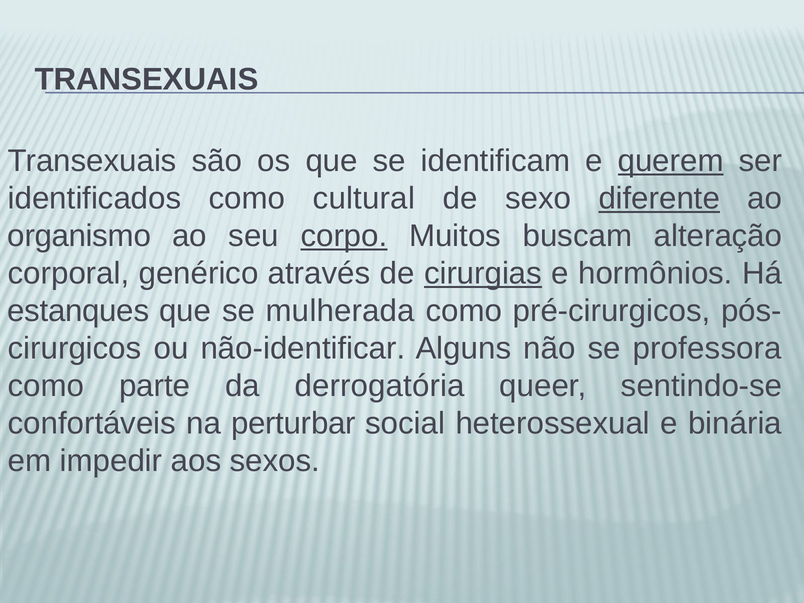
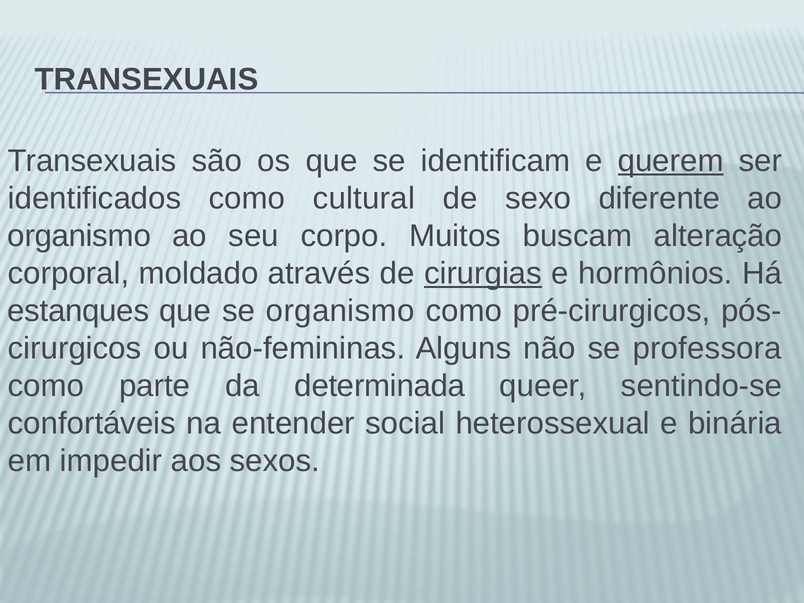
diferente underline: present -> none (659, 199)
corpo underline: present -> none (344, 236)
genérico: genérico -> moldado (199, 273)
se mulherada: mulherada -> organismo (340, 311)
não-identificar: não-identificar -> não-femininas (303, 348)
derrogatória: derrogatória -> determinada (380, 386)
perturbar: perturbar -> entender (293, 423)
